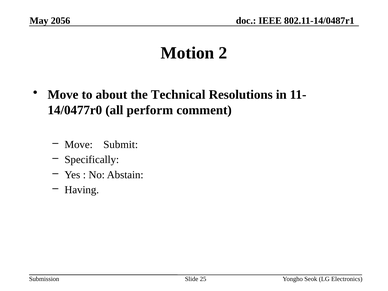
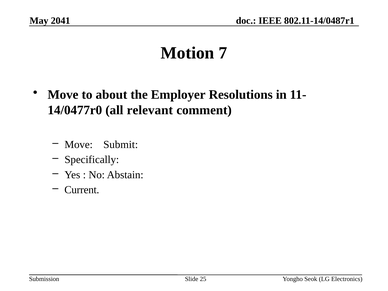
2056: 2056 -> 2041 (61, 21)
2: 2 -> 7 (223, 53)
Technical: Technical -> Employer (178, 95)
perform: perform -> relevant (150, 110)
Having: Having -> Current (82, 190)
